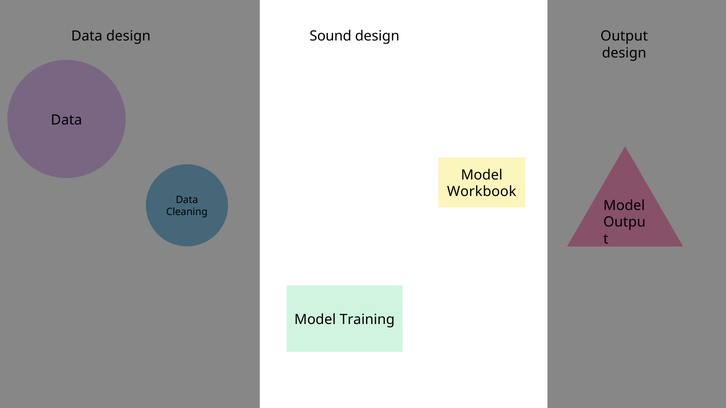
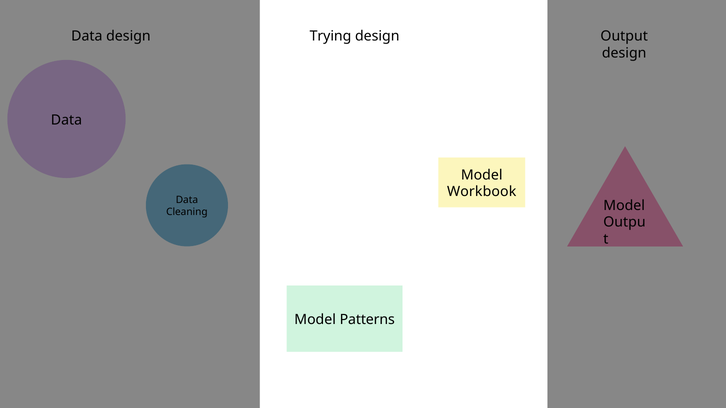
Sound: Sound -> Trying (330, 36)
Training: Training -> Patterns (367, 320)
